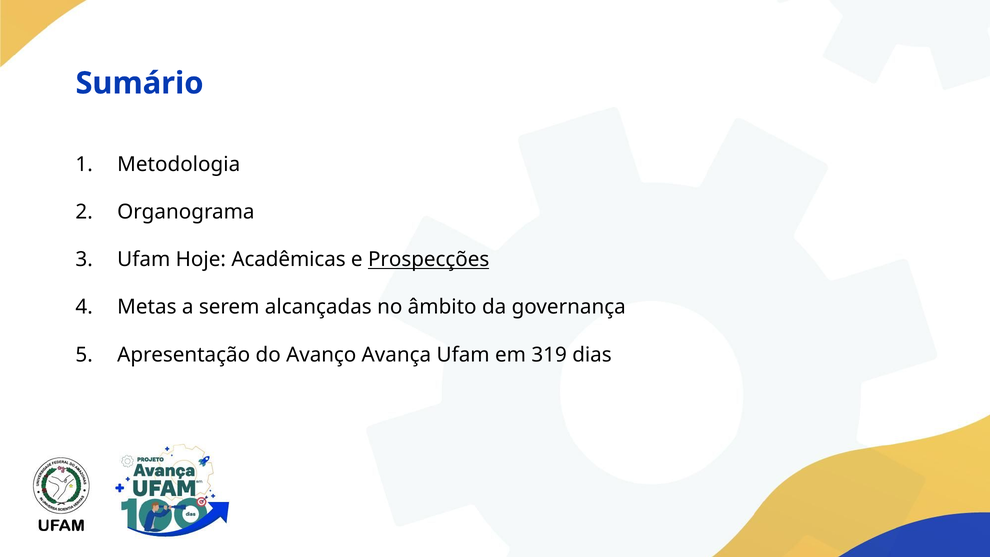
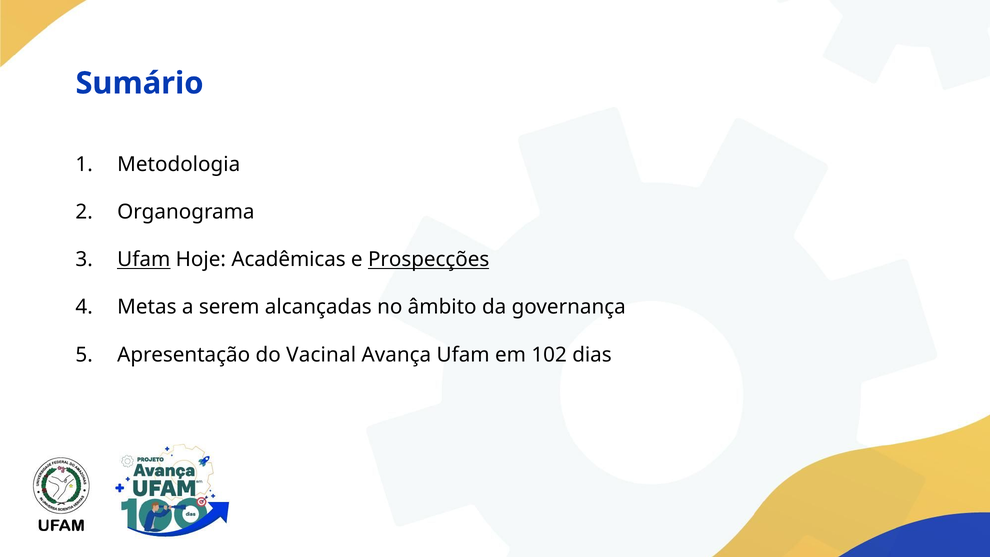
Ufam underline: none -> present (144, 260)
Avanço: Avanço -> Vacinal (321, 355)
319: 319 -> 102 (549, 355)
